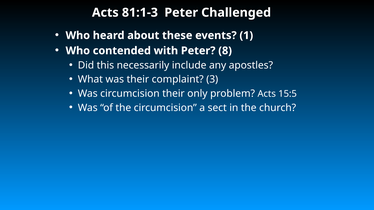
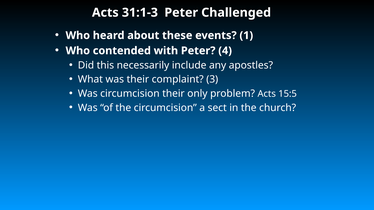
81:1-3: 81:1-3 -> 31:1-3 (140, 13)
8: 8 -> 4 (225, 51)
